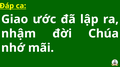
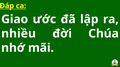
nhậm: nhậm -> nhiều (19, 34)
